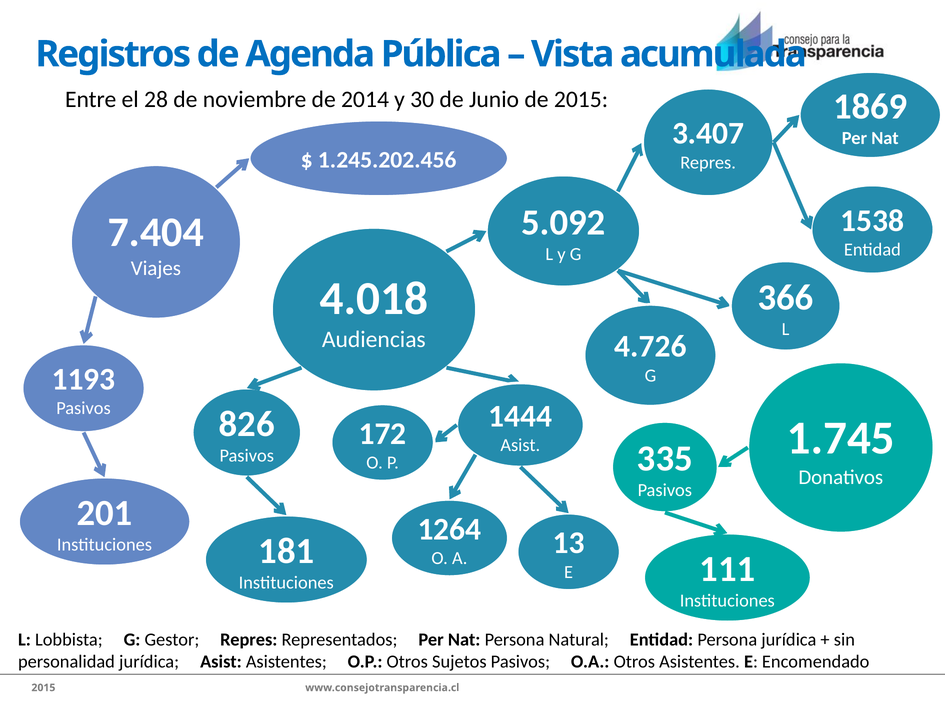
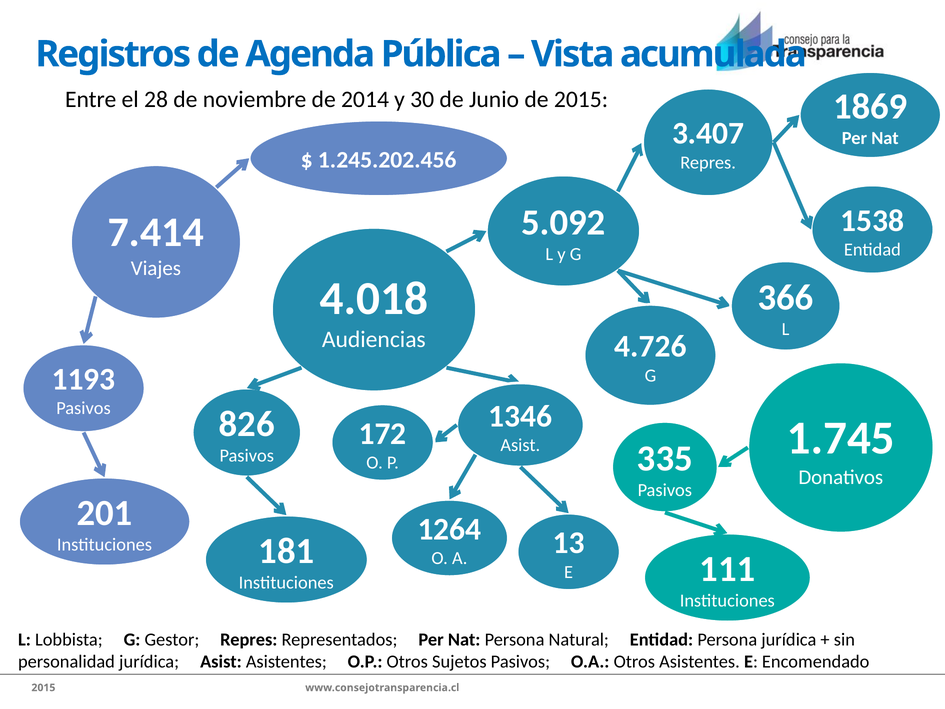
7.404: 7.404 -> 7.414 (156, 232)
1444: 1444 -> 1346 (520, 416)
